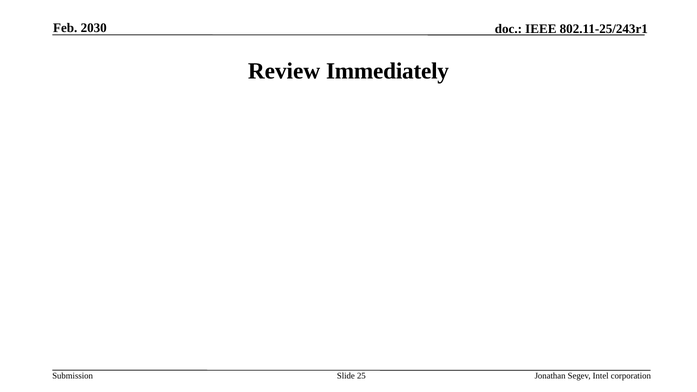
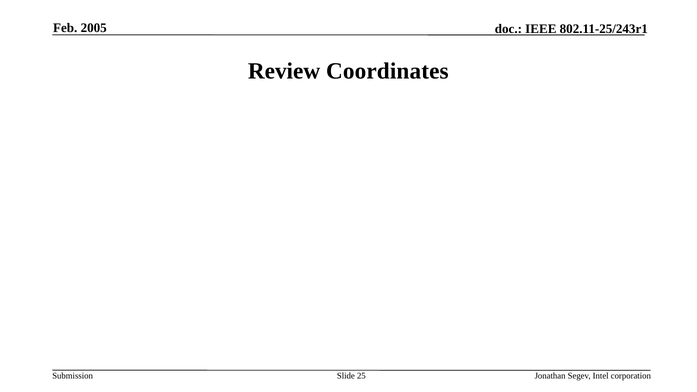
2030: 2030 -> 2005 (94, 28)
Immediately: Immediately -> Coordinates (387, 71)
